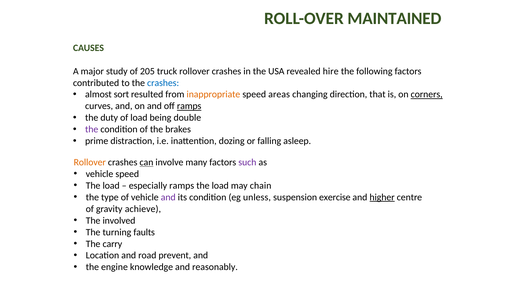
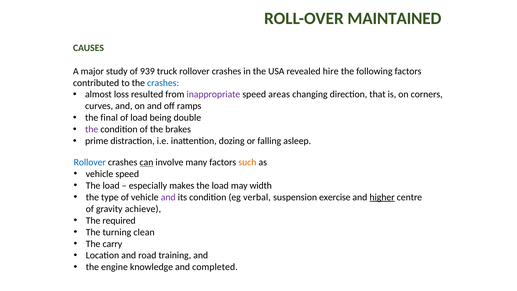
205: 205 -> 939 (147, 71)
sort: sort -> loss (121, 94)
inappropriate colour: orange -> purple (213, 94)
corners underline: present -> none (427, 94)
ramps underline: present -> none (189, 106)
duty: duty -> final (109, 118)
Rollover colour: orange -> blue (90, 162)
such colour: purple -> orange (247, 162)
especially ramps: ramps -> makes (182, 185)
chain: chain -> width (261, 185)
unless: unless -> verbal (257, 197)
involved: involved -> required (119, 220)
faults: faults -> clean (144, 232)
prevent: prevent -> training (175, 255)
reasonably: reasonably -> completed (215, 267)
